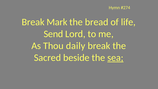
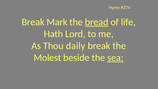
bread underline: none -> present (97, 22)
Send: Send -> Hath (53, 34)
Sacred: Sacred -> Molest (47, 58)
